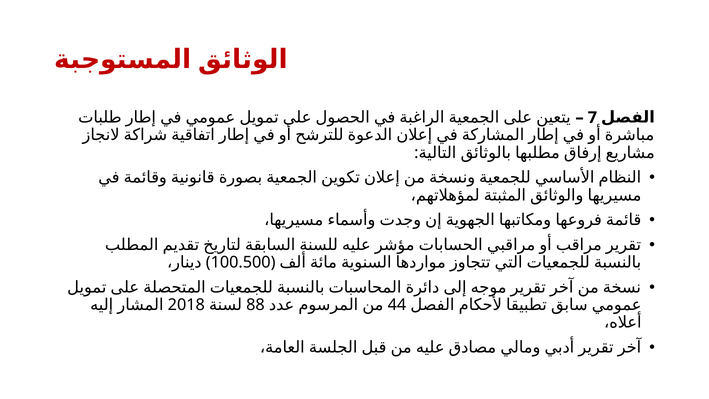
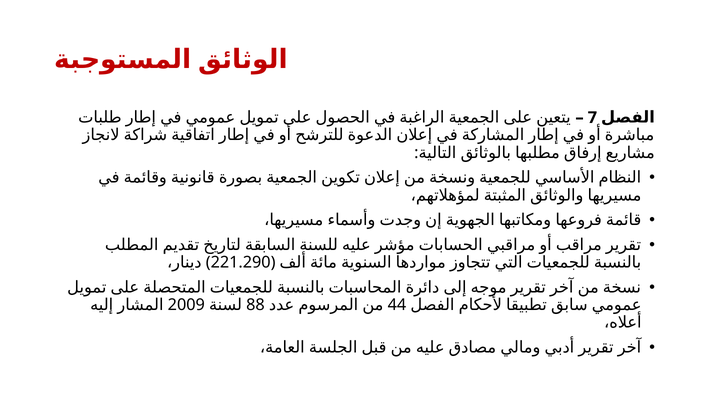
100.500: 100.500 -> 221.290 (241, 262)
2018: 2018 -> 2009 (186, 305)
